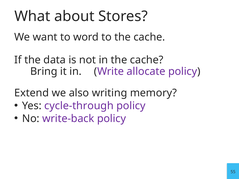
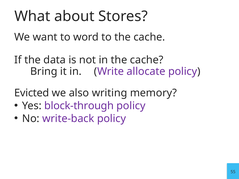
Extend: Extend -> Evicted (32, 93)
cycle-through: cycle-through -> block-through (79, 106)
